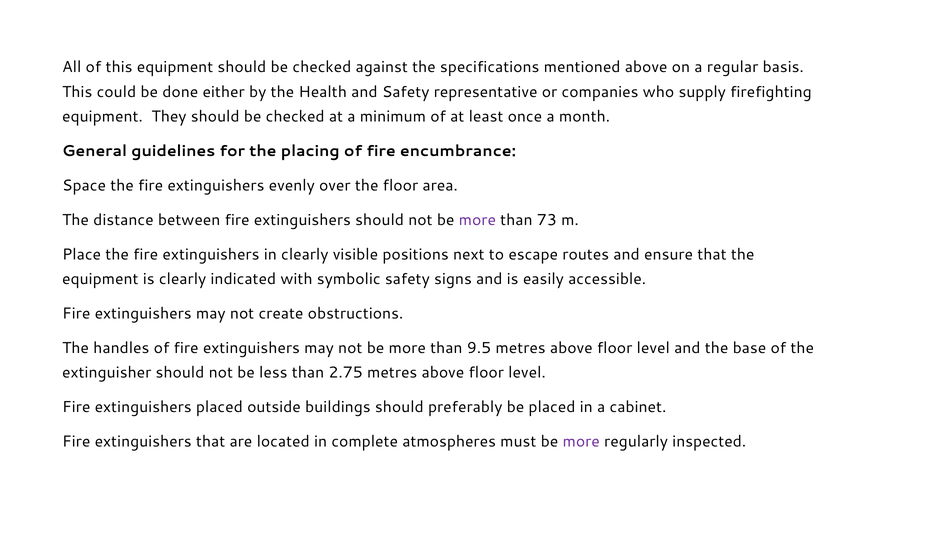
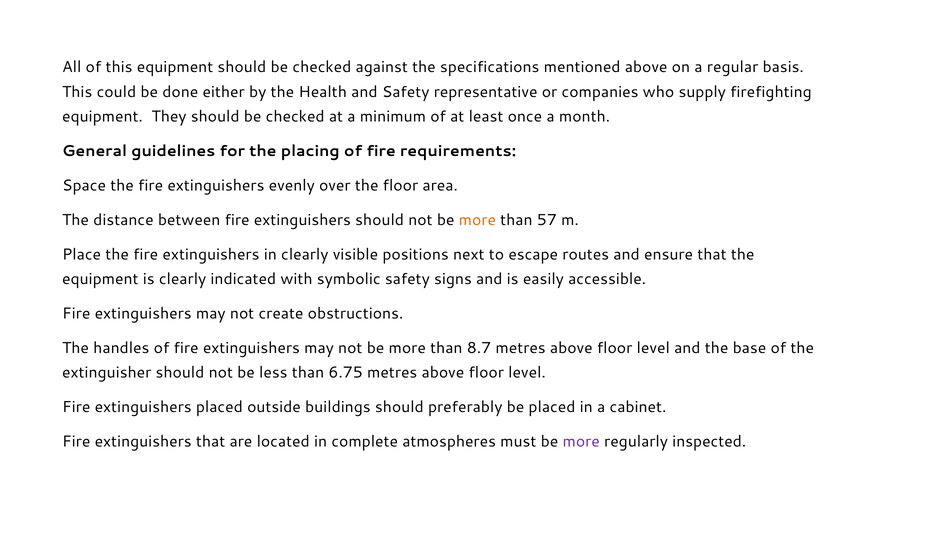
encumbrance: encumbrance -> requirements (458, 151)
more colour: purple -> orange (477, 220)
73: 73 -> 57 (547, 220)
9.5: 9.5 -> 8.7 (479, 348)
2.75: 2.75 -> 6.75 (346, 373)
